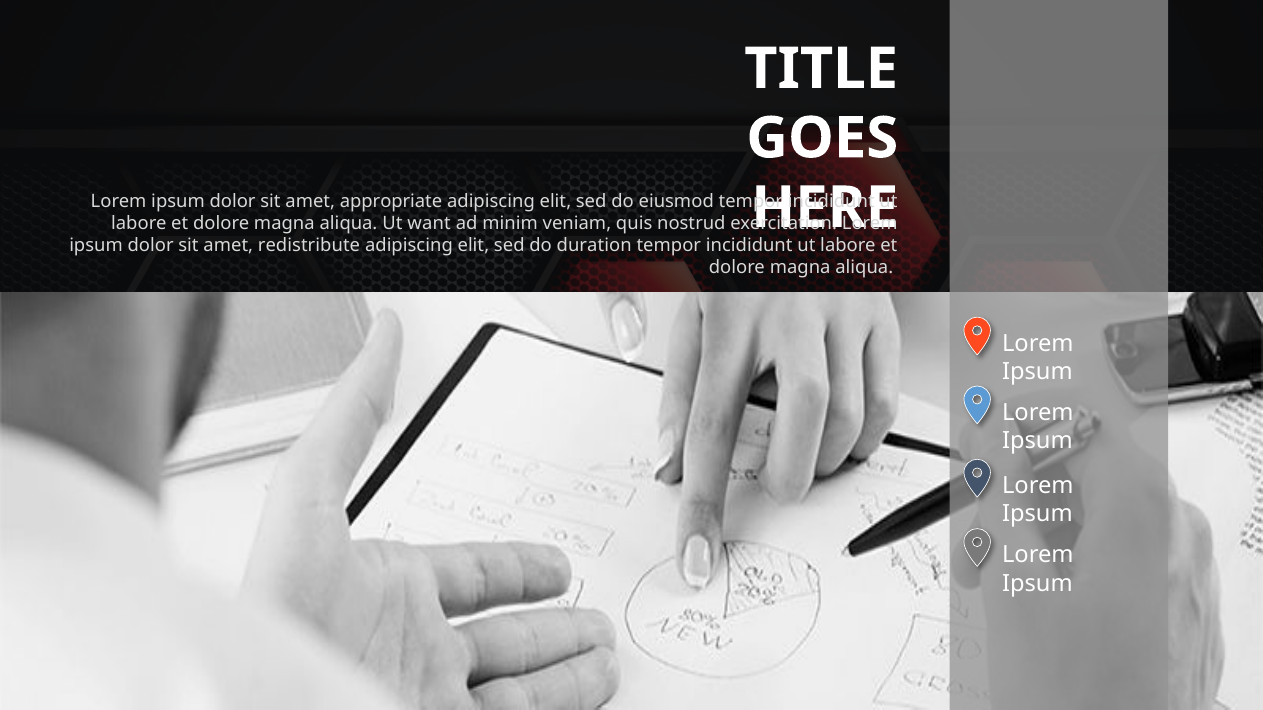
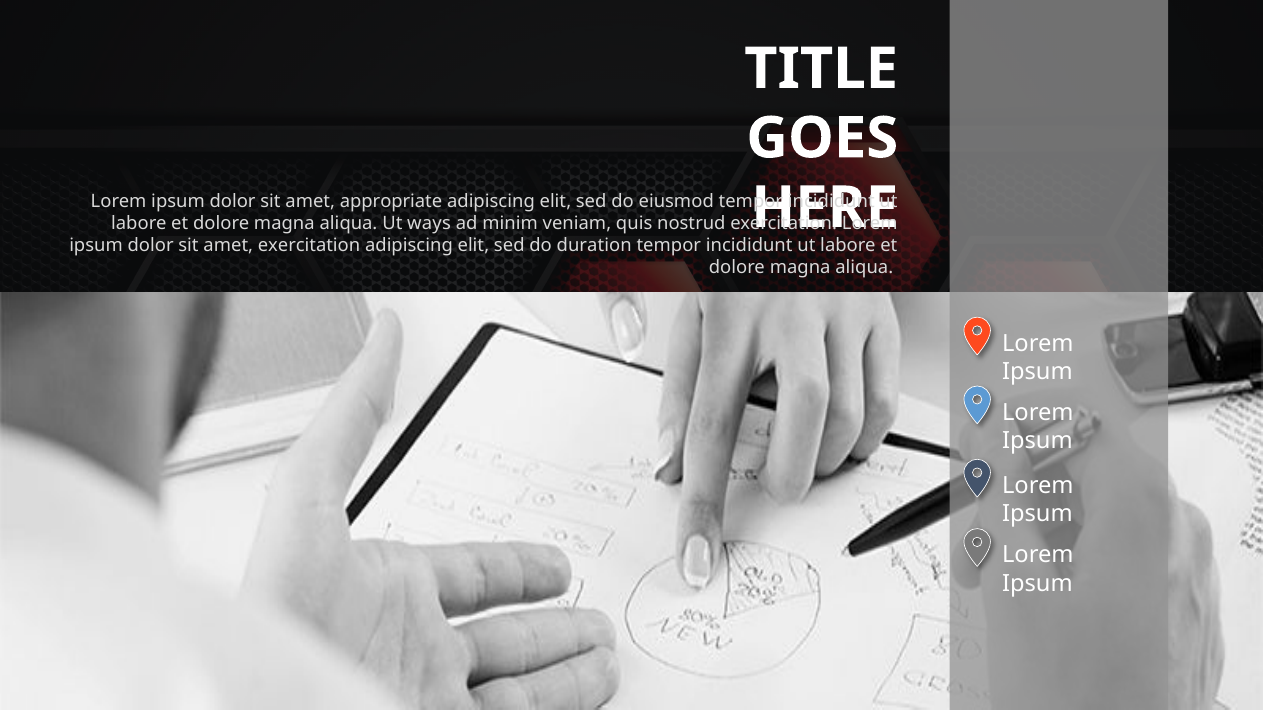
want: want -> ways (429, 224)
amet redistribute: redistribute -> exercitation (309, 246)
